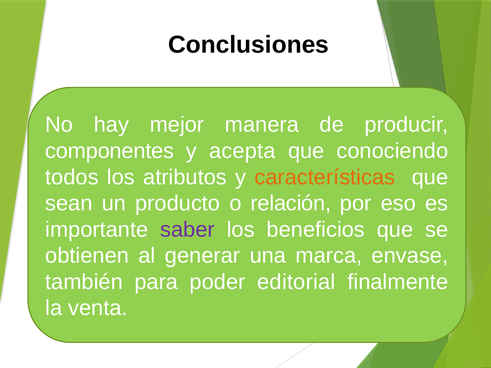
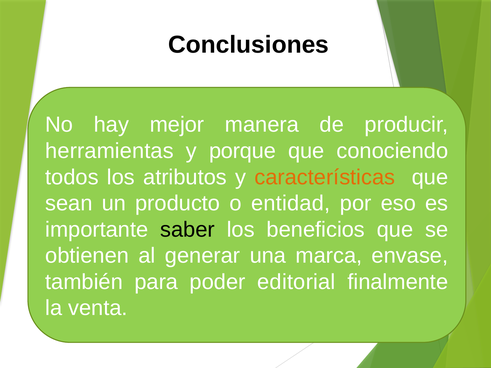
componentes: componentes -> herramientas (109, 151)
acepta: acepta -> porque (242, 151)
relación: relación -> entidad (291, 203)
saber colour: purple -> black (188, 230)
